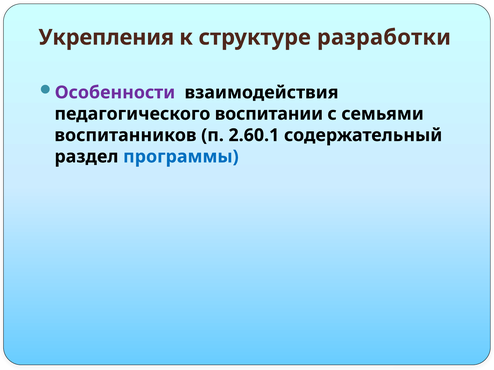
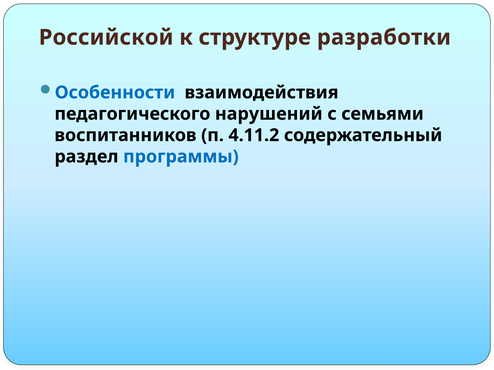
Укрепления: Укрепления -> Российской (106, 37)
Особенности colour: purple -> blue (115, 93)
воспитании: воспитании -> нарушений (269, 114)
2.60.1: 2.60.1 -> 4.11.2 (254, 135)
